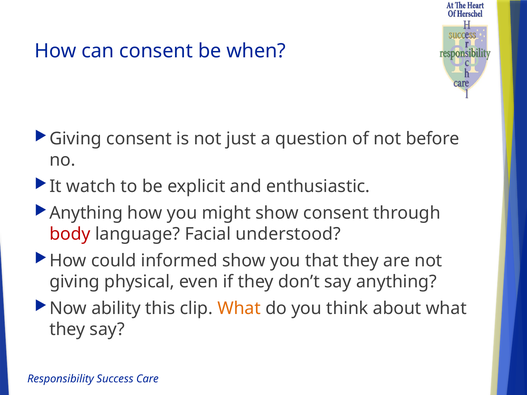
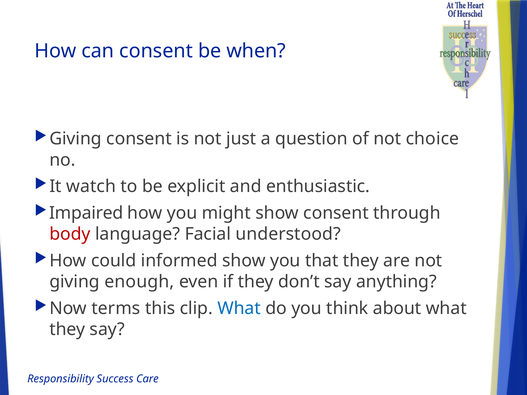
before: before -> choice (432, 139)
Anything: Anything -> Impaired (86, 213)
physical: physical -> enough (139, 282)
ability: ability -> terms (116, 308)
What colour: orange -> blue (239, 308)
